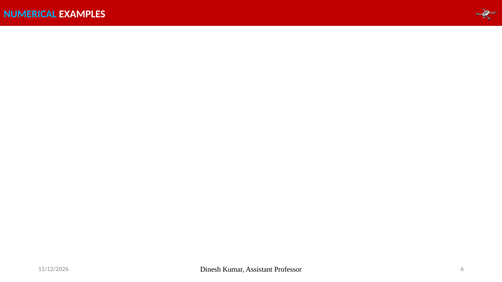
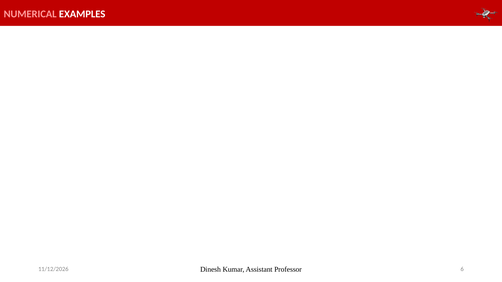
NUMERICAL colour: light blue -> pink (30, 14)
